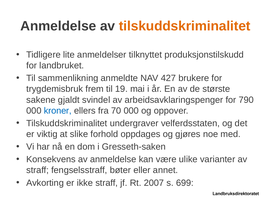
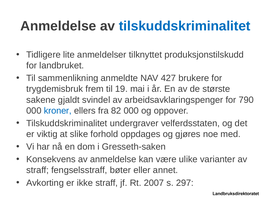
tilskuddskriminalitet colour: orange -> blue (185, 26)
70: 70 -> 82 (116, 111)
699: 699 -> 297 (185, 183)
